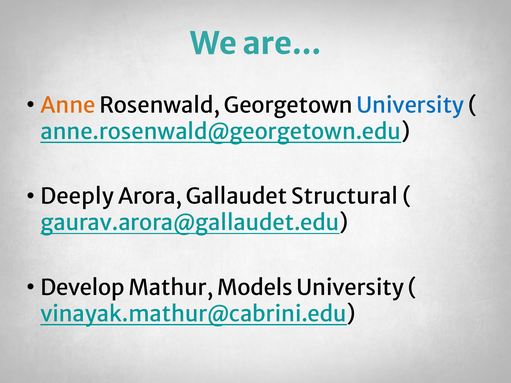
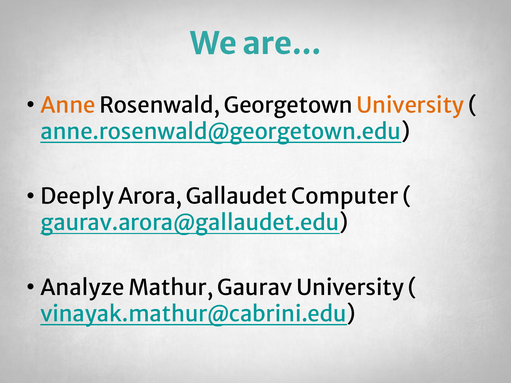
University colour: blue -> orange (410, 106)
Structural: Structural -> Computer (345, 197)
Develop: Develop -> Analyze (82, 288)
Models: Models -> Gaurav (255, 288)
